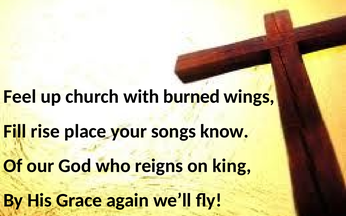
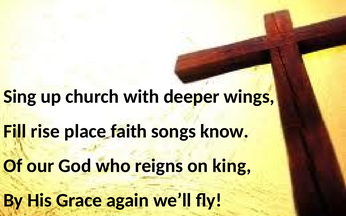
Feel: Feel -> Sing (20, 97)
burned: burned -> deeper (191, 97)
your: your -> faith (129, 131)
